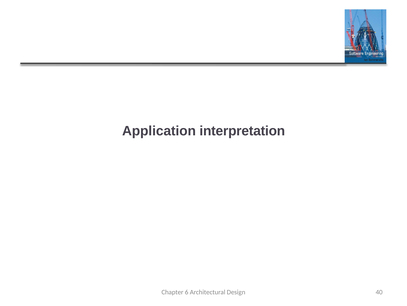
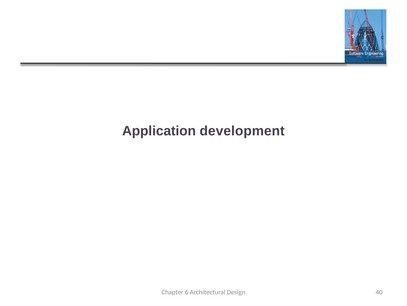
interpretation: interpretation -> development (242, 131)
